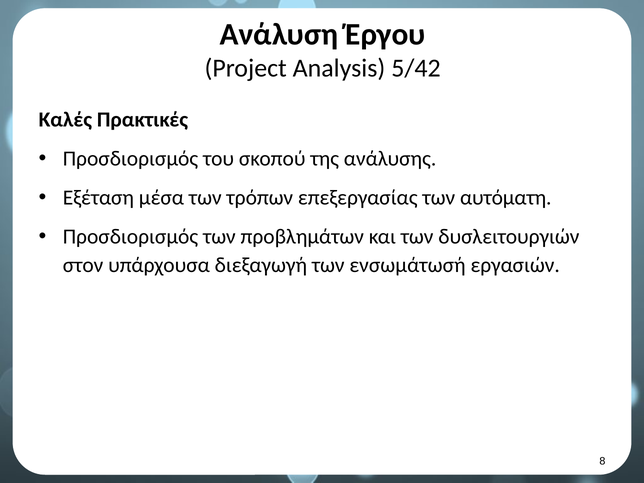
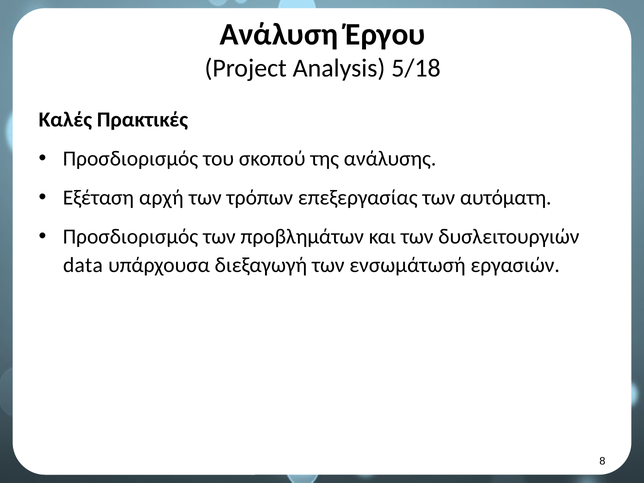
5/42: 5/42 -> 5/18 (416, 68)
μέσα: μέσα -> αρχή (161, 198)
στον: στον -> data (83, 265)
